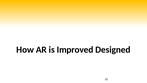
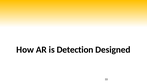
Improved: Improved -> Detection (75, 49)
